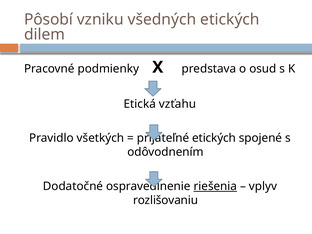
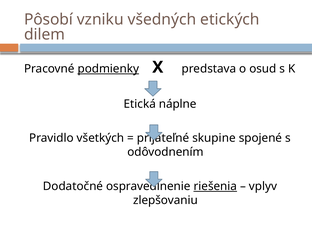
podmienky underline: none -> present (108, 69)
vzťahu: vzťahu -> náplne (178, 104)
etických: etických -> skupine (214, 138)
rozlišovaniu: rozlišovaniu -> zlepšovaniu (165, 200)
